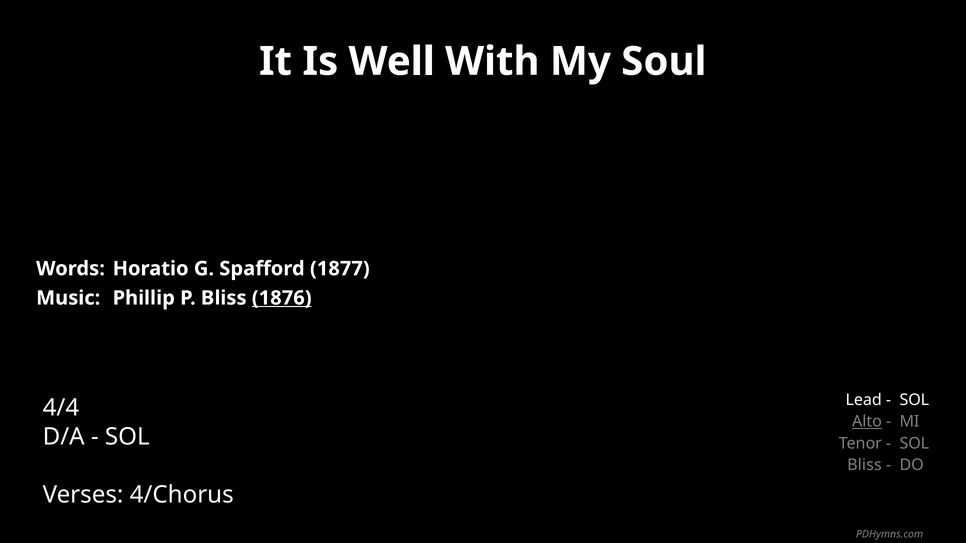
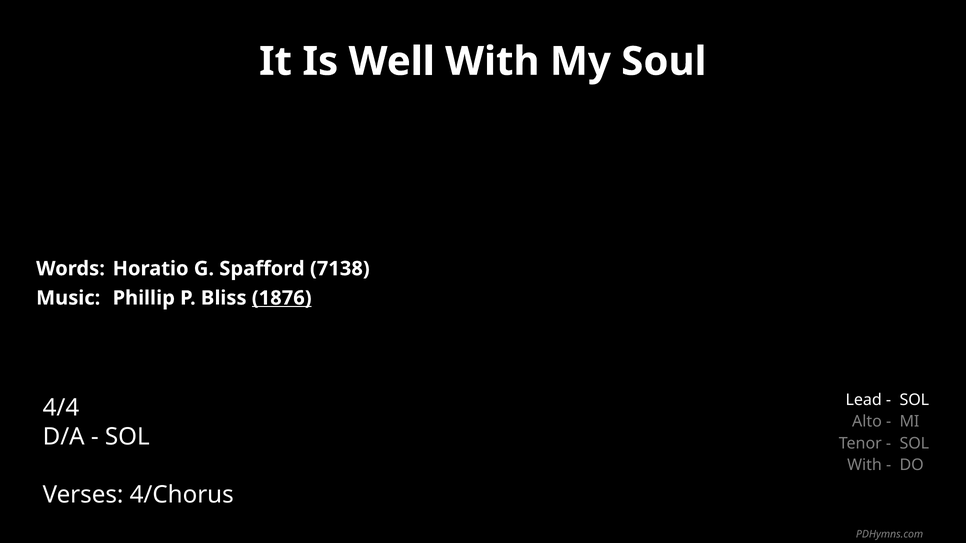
1877: 1877 -> 7138 (340, 269)
Alto underline: present -> none (867, 422)
Bliss: Bliss -> With (865, 465)
